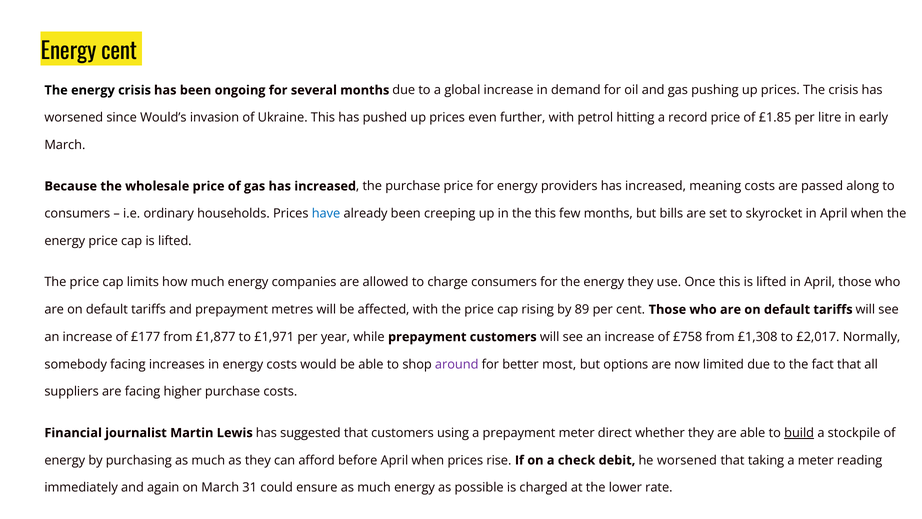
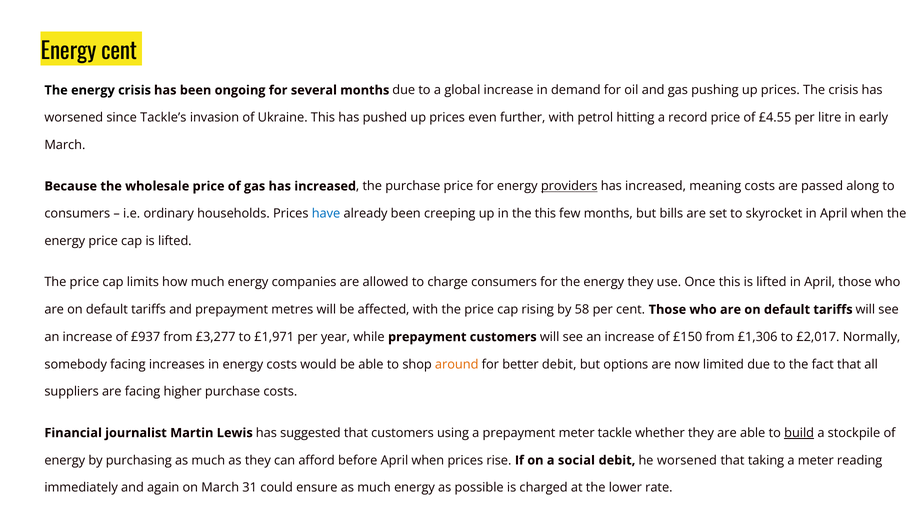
Would’s: Would’s -> Tackle’s (163, 118)
£1.85: £1.85 -> £4.55 (775, 118)
providers underline: none -> present (569, 186)
89: 89 -> 58 (582, 309)
£177: £177 -> £937 (146, 337)
£1,877: £1,877 -> £3,277 (216, 337)
£758: £758 -> £150 (688, 337)
£1,308: £1,308 -> £1,306 (758, 337)
around colour: purple -> orange (457, 364)
better most: most -> debit (559, 364)
direct: direct -> tackle (615, 433)
check: check -> social (576, 460)
